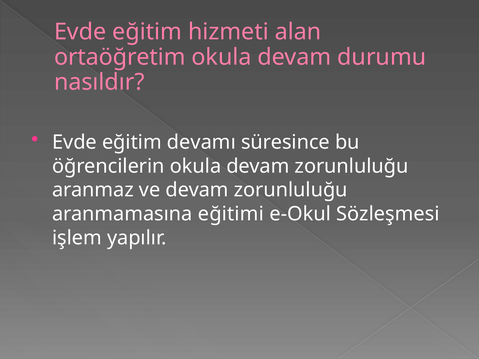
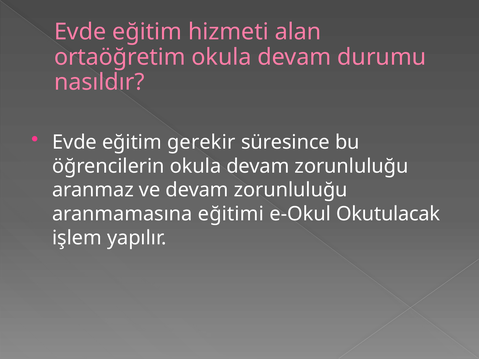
devamı: devamı -> gerekir (201, 142)
Sözleşmesi: Sözleşmesi -> Okutulacak (388, 214)
